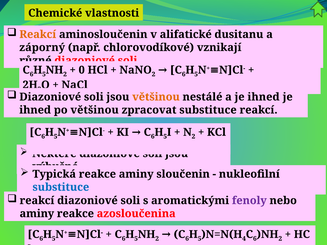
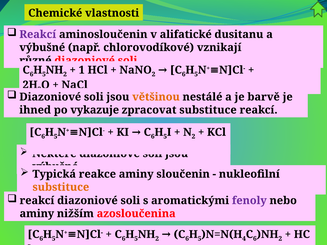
Reakcí colour: orange -> purple (38, 34)
záporný: záporný -> výbušné (42, 47)
0: 0 -> 1 (82, 70)
a je ihned: ihned -> barvě (264, 97)
po většinou: většinou -> vykazuje (95, 110)
substituce colour: blue -> orange (61, 187)
aminy reakce: reakce -> nižším (75, 214)
